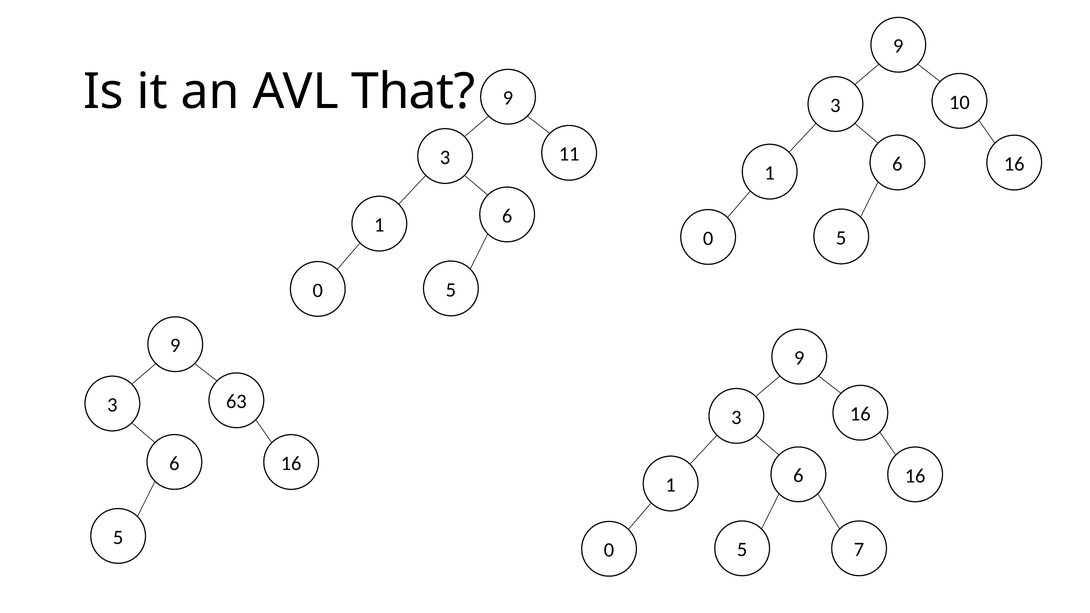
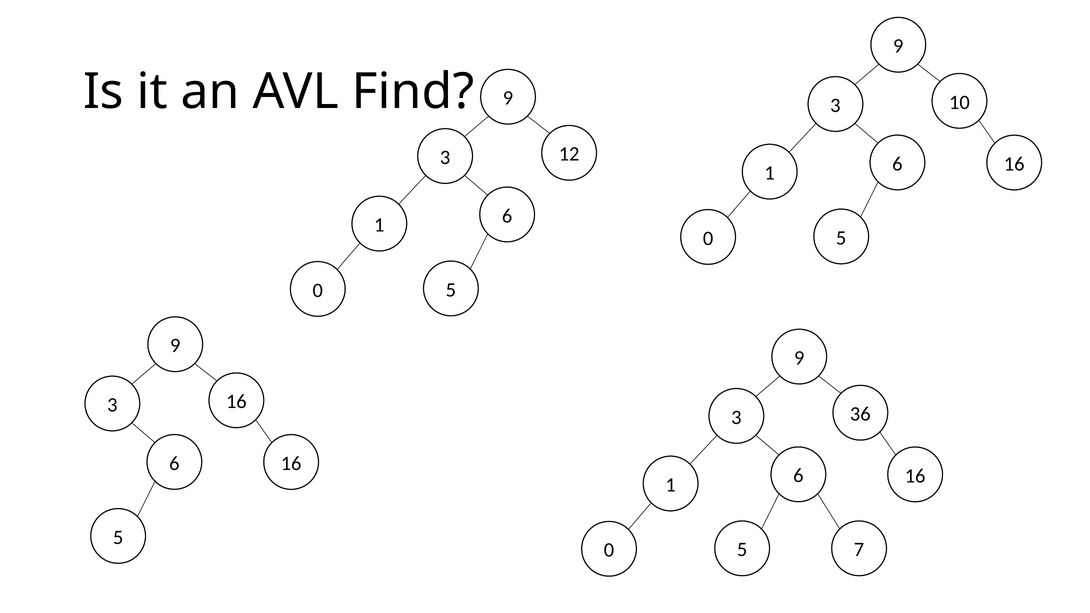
That: That -> Find (413, 92)
11: 11 -> 12 (569, 154)
3 63: 63 -> 16 (236, 402)
3 16: 16 -> 36 (860, 414)
